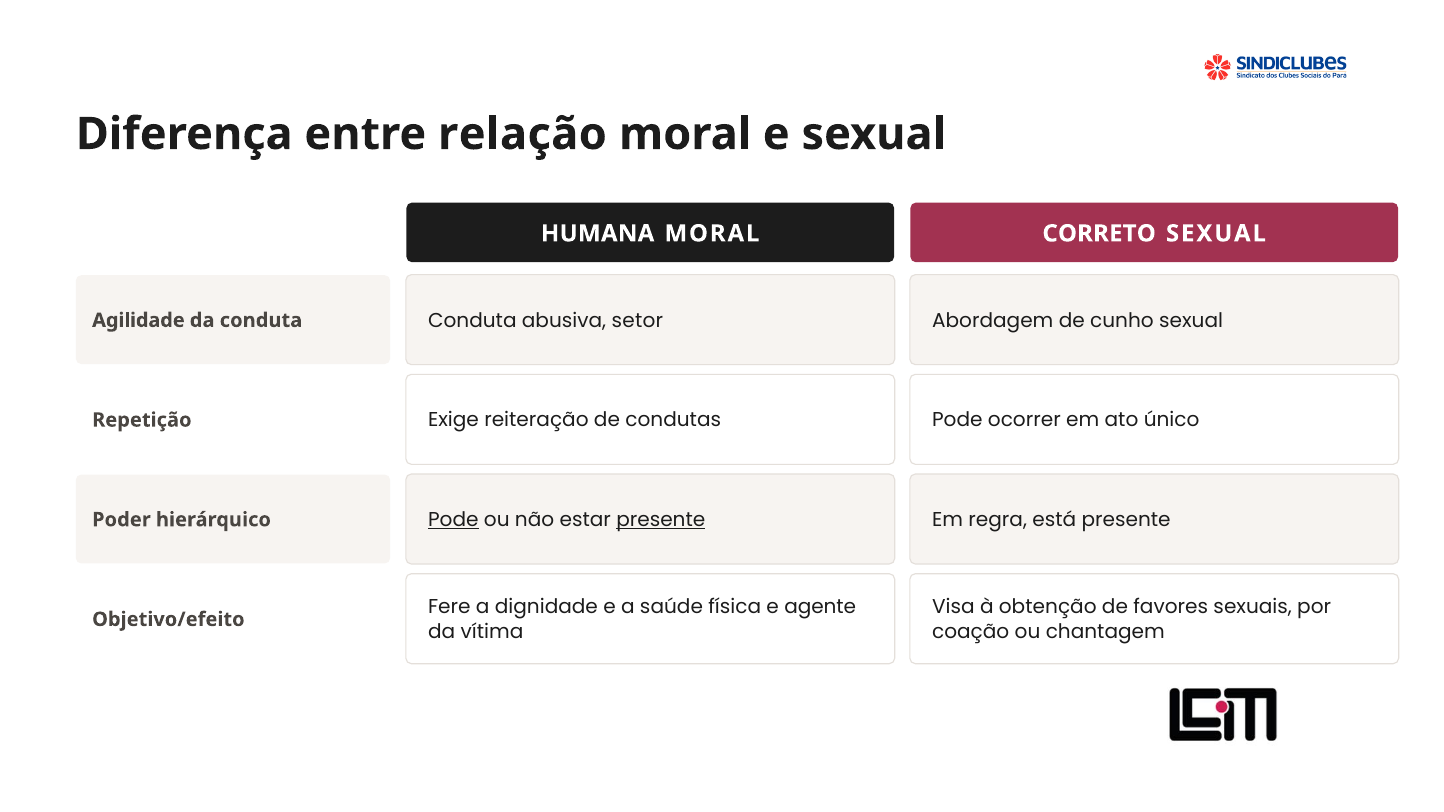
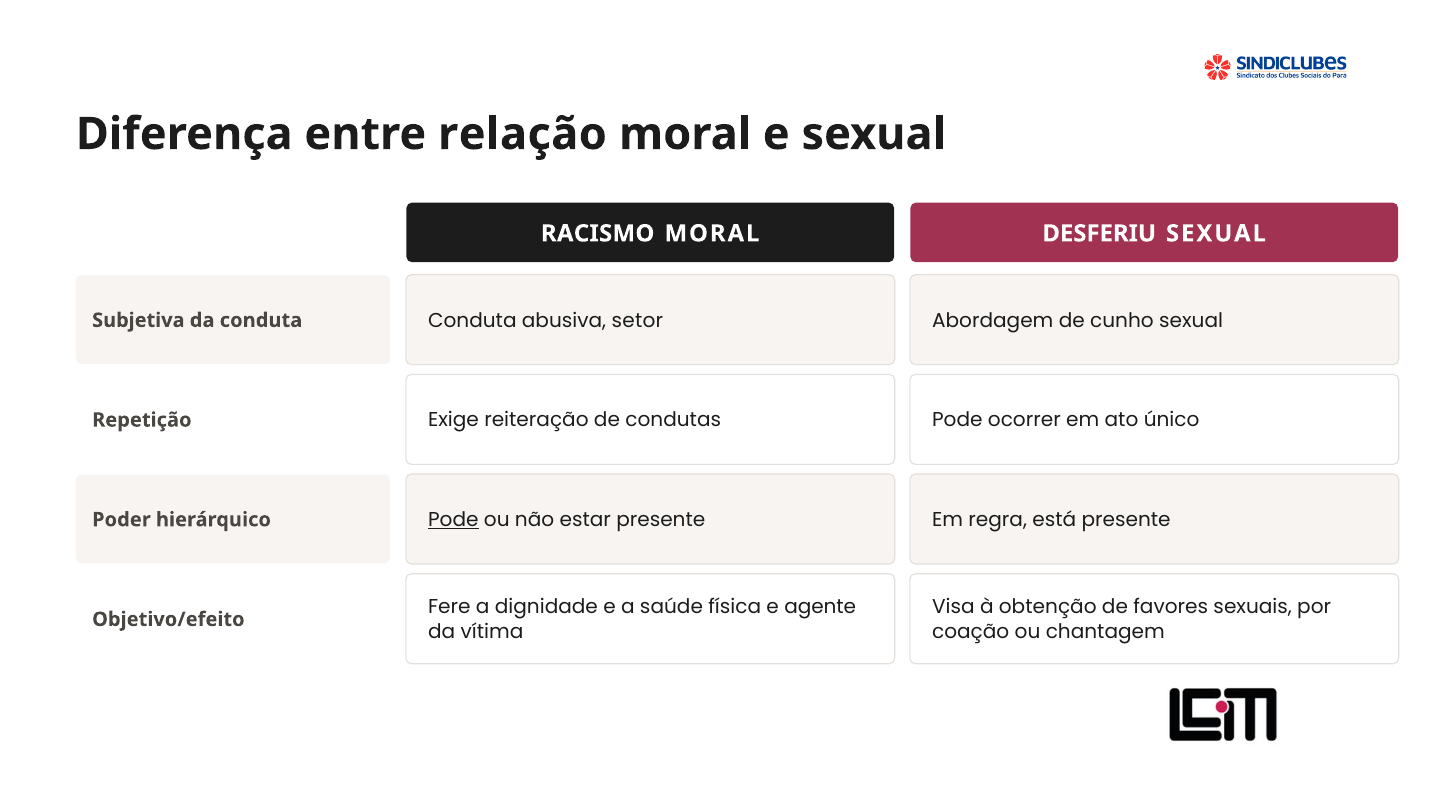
HUMANA: HUMANA -> RACISMO (598, 234)
CORRETO: CORRETO -> DESFERIU (1099, 234)
Agilidade: Agilidade -> Subjetiva (138, 320)
presente underline: present -> none (661, 520)
